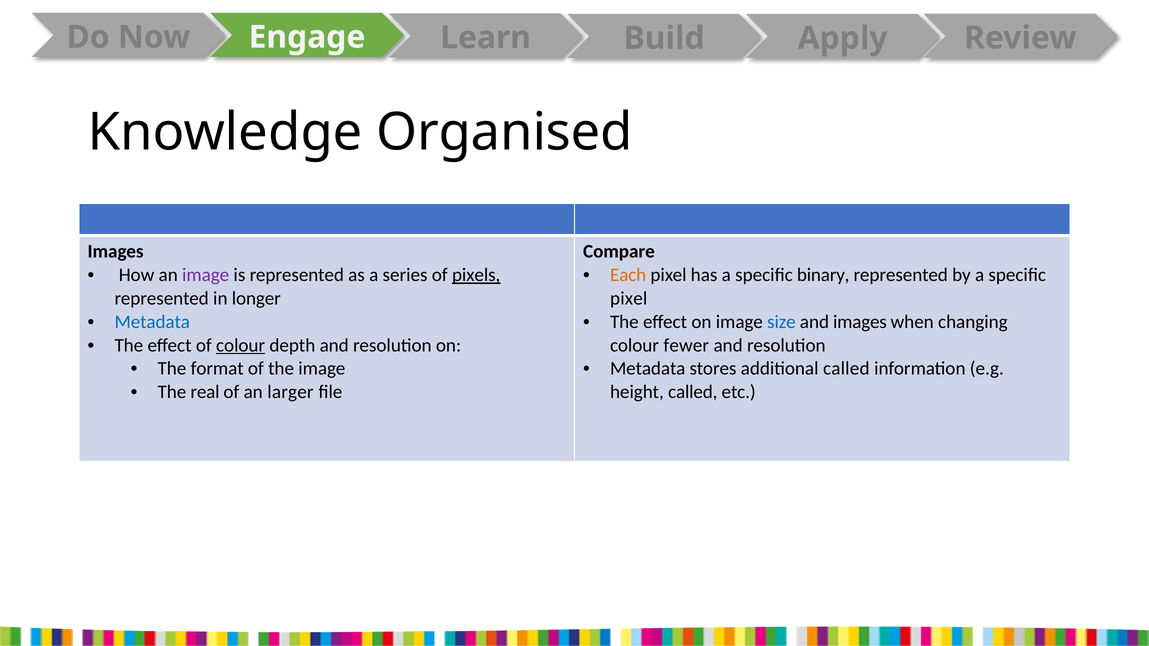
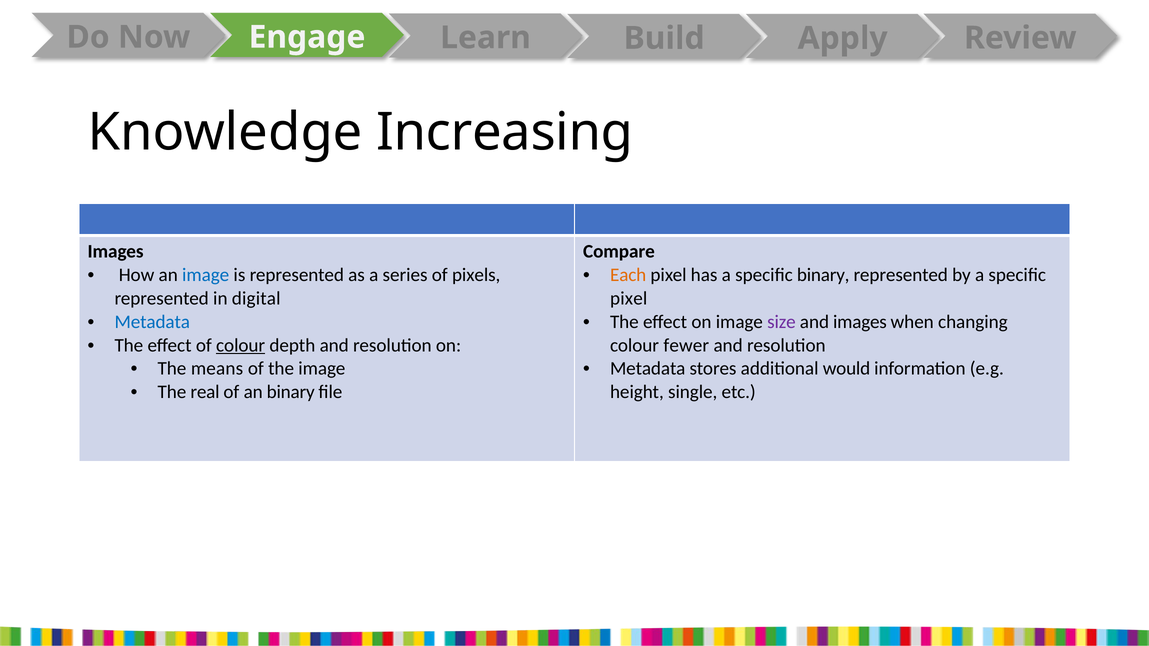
Organised: Organised -> Increasing (505, 132)
image colour: purple -> blue (206, 275)
pixels underline: present -> none (476, 275)
longer: longer -> digital (256, 299)
size colour: blue -> purple (781, 322)
format: format -> means (217, 369)
additional called: called -> would (846, 369)
an larger: larger -> binary (291, 392)
height called: called -> single (693, 392)
